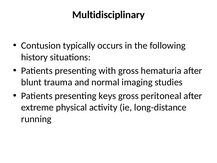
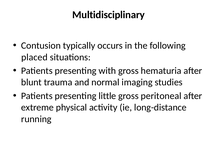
history: history -> placed (34, 57)
keys: keys -> little (107, 96)
